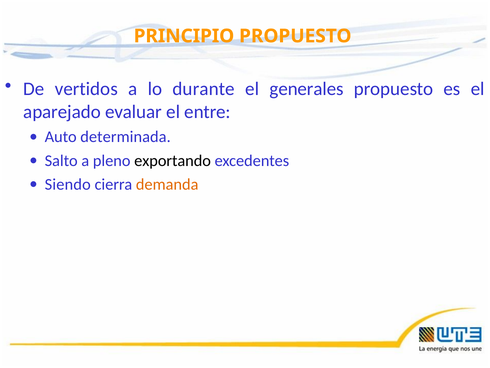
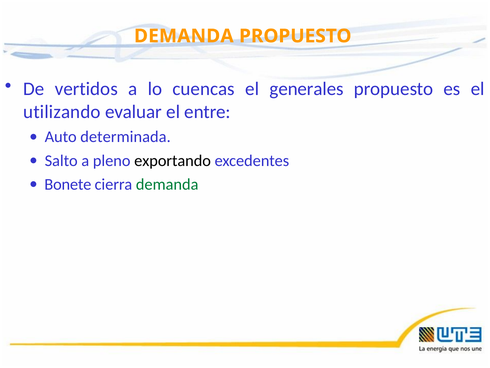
PRINCIPIO: PRINCIPIO -> DEMANDA (184, 36)
durante: durante -> cuencas (204, 89)
aparejado: aparejado -> utilizando (62, 112)
Siendo: Siendo -> Bonete (68, 184)
demanda colour: orange -> green (167, 184)
